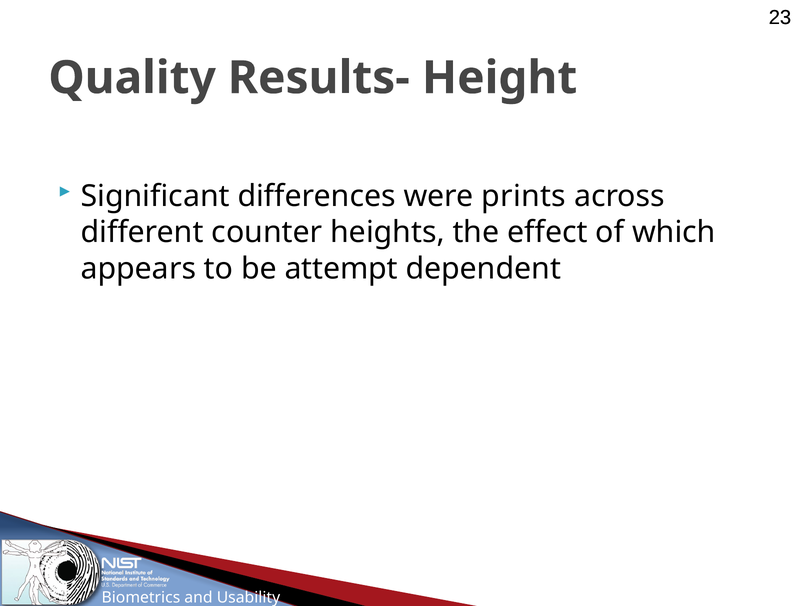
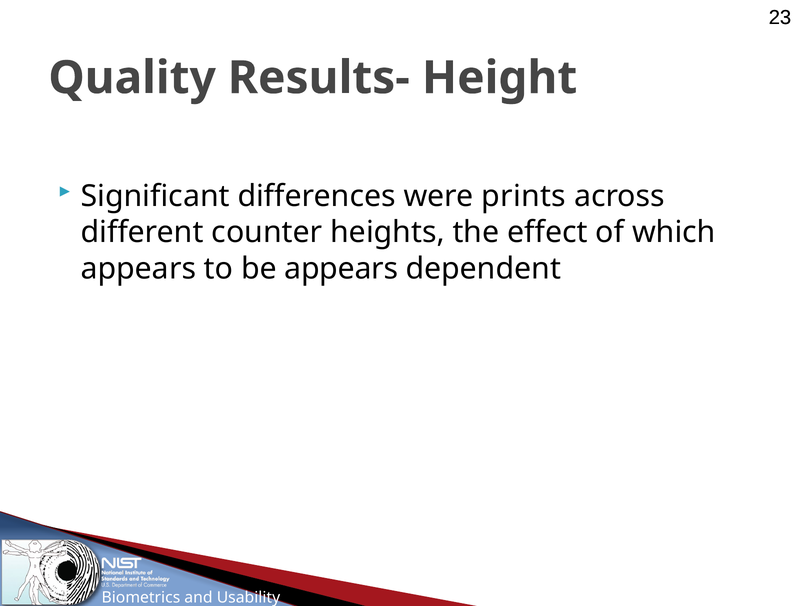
be attempt: attempt -> appears (341, 269)
